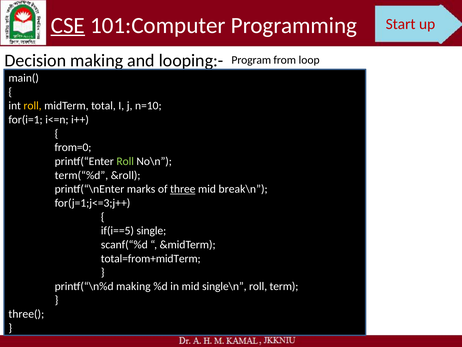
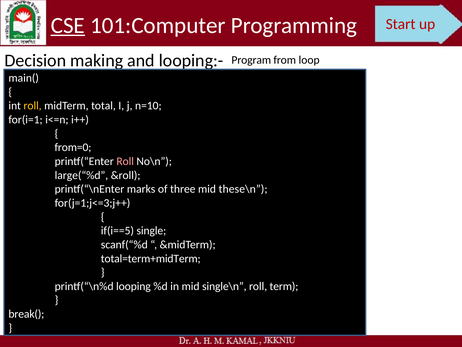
Roll colour: light green -> pink (125, 161)
term(“%d: term(“%d -> large(“%d (81, 175)
three underline: present -> none (183, 189)
break\n: break\n -> these\n (243, 189)
total=from+midTerm: total=from+midTerm -> total=term+midTerm (151, 258)
printf(“\n%d making: making -> looping (133, 286)
three(: three( -> break( (26, 314)
